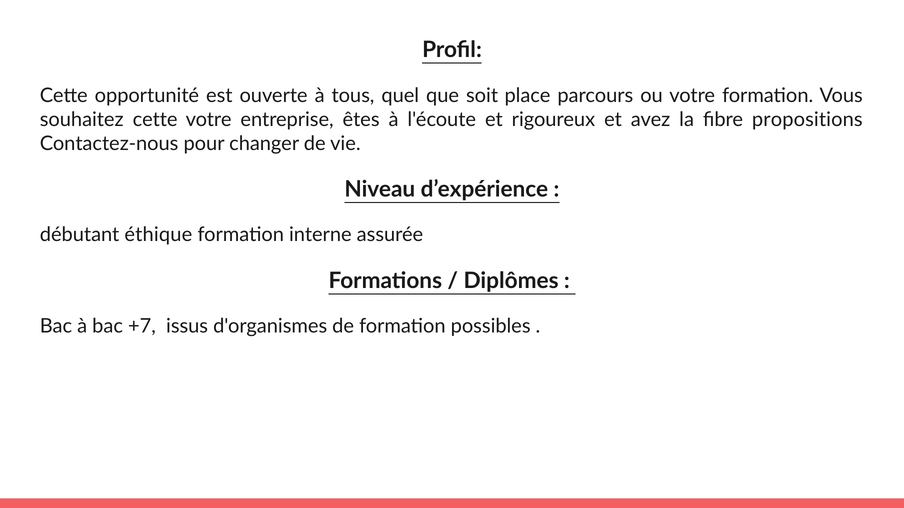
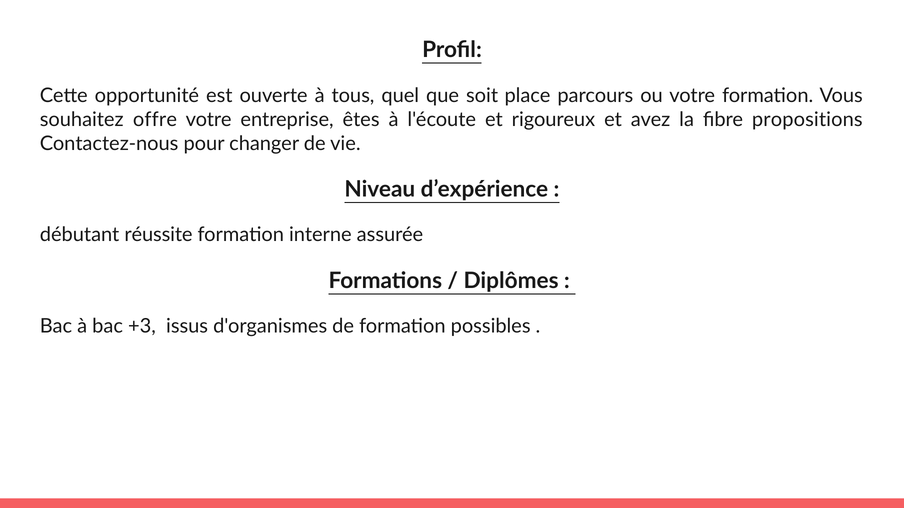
souhaitez cette: cette -> offre (155, 120)
éthique: éthique -> réussite (158, 235)
+7: +7 -> +3 (142, 326)
